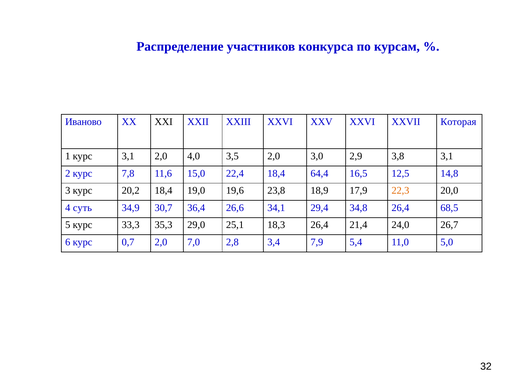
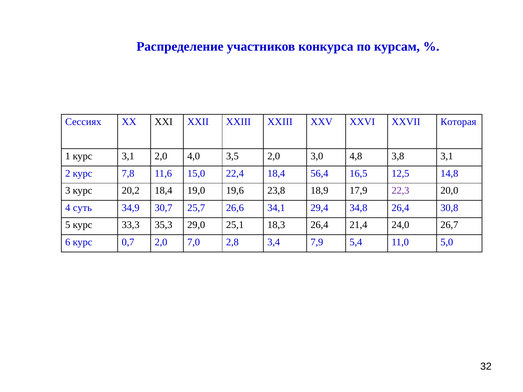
Иваново: Иваново -> Сессиях (83, 122)
XXIII XXVI: XXVI -> XXIII (280, 122)
2,9: 2,9 -> 4,8 (356, 156)
64,4: 64,4 -> 56,4 (319, 173)
22,3 colour: orange -> purple (400, 191)
36,4: 36,4 -> 25,7 (196, 208)
68,5: 68,5 -> 30,8 (449, 208)
